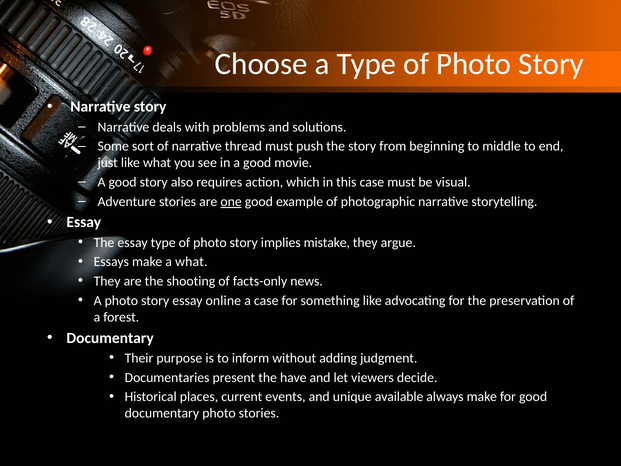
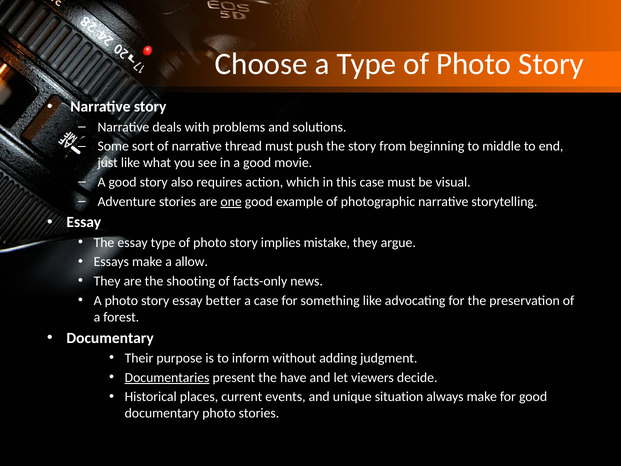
a what: what -> allow (191, 262)
online: online -> better (223, 300)
Documentaries underline: none -> present (167, 377)
available: available -> situation (399, 397)
